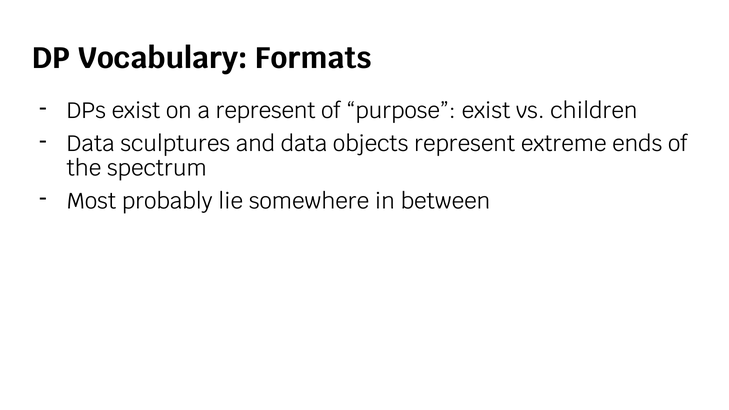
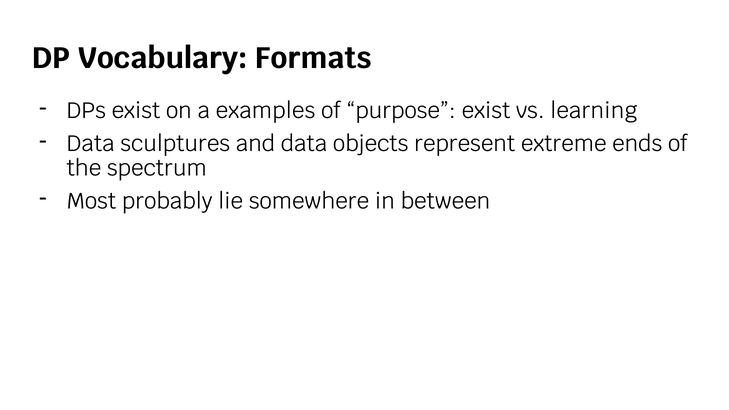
a represent: represent -> examples (266, 111)
children: children -> learning (594, 111)
